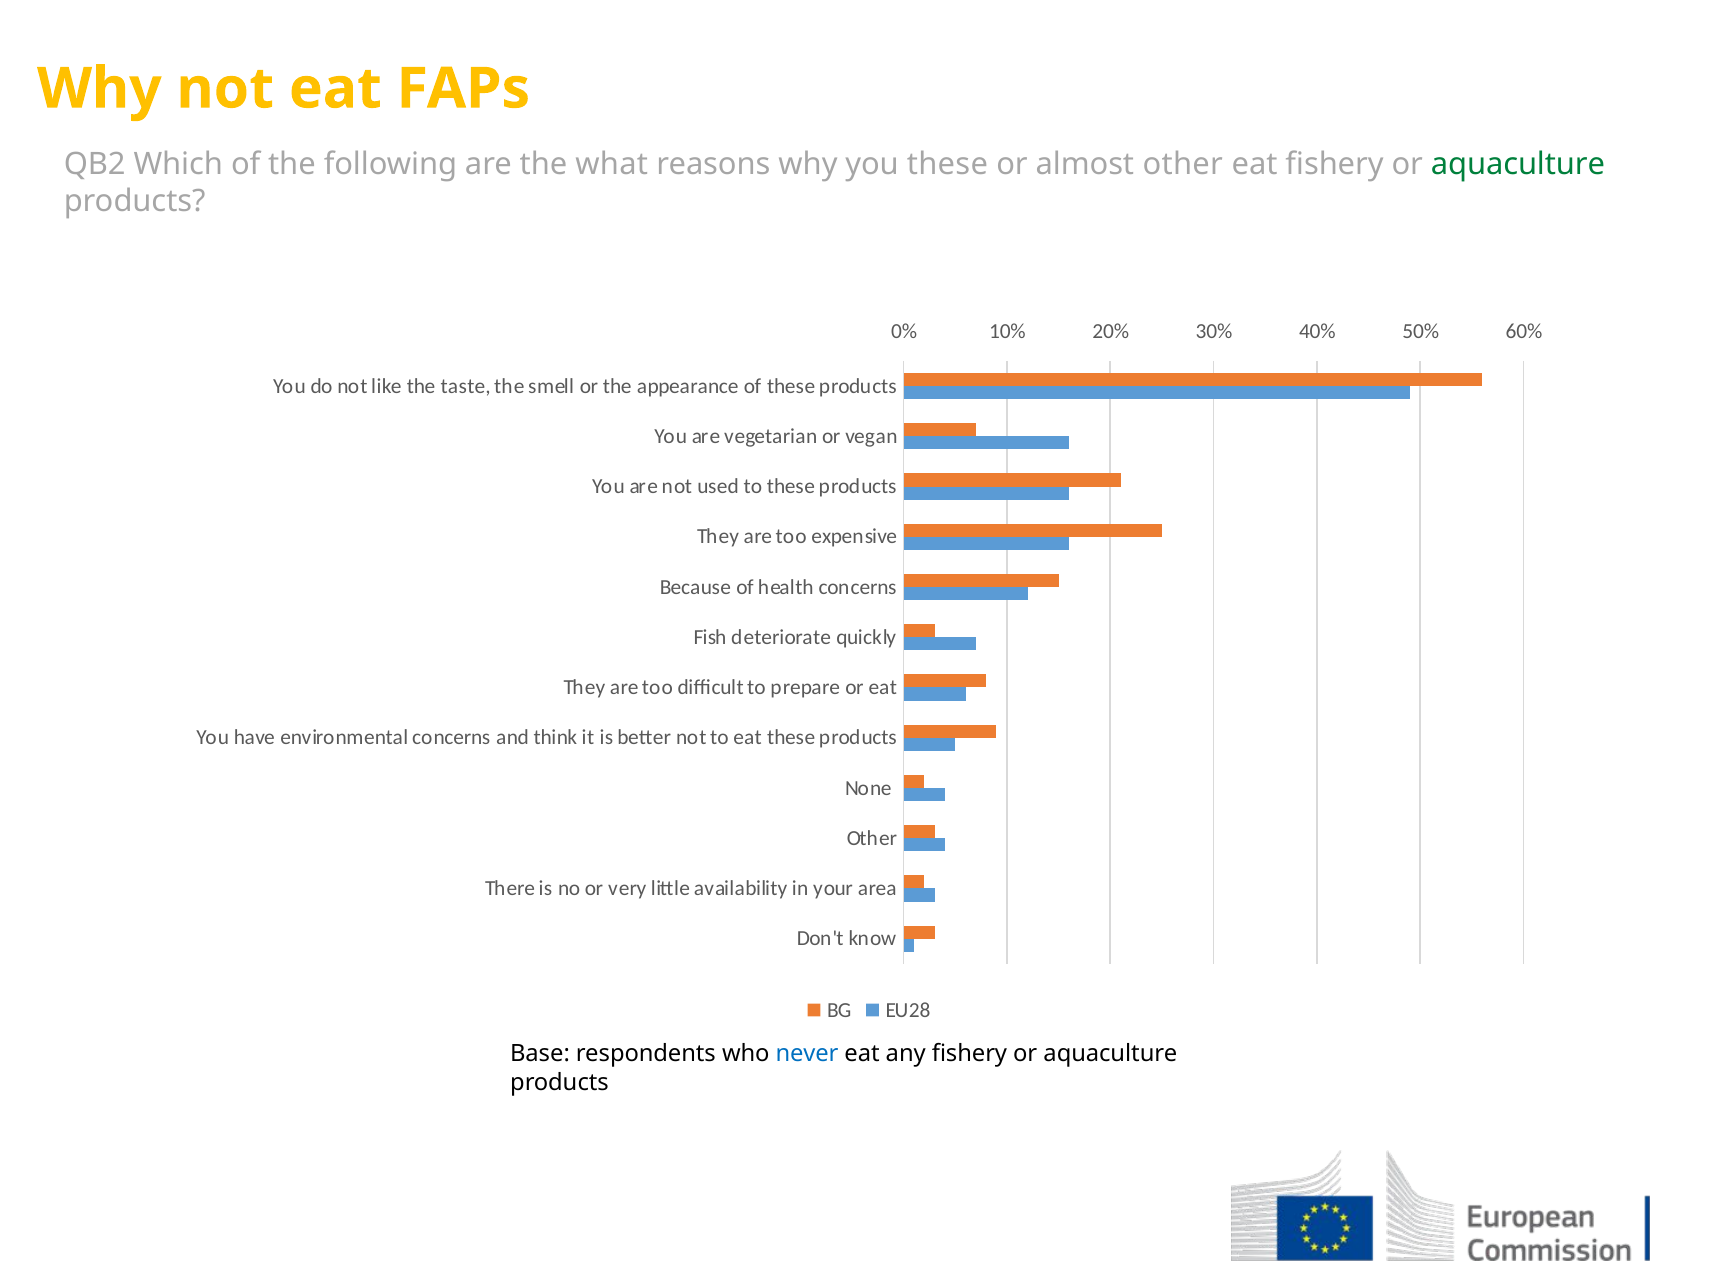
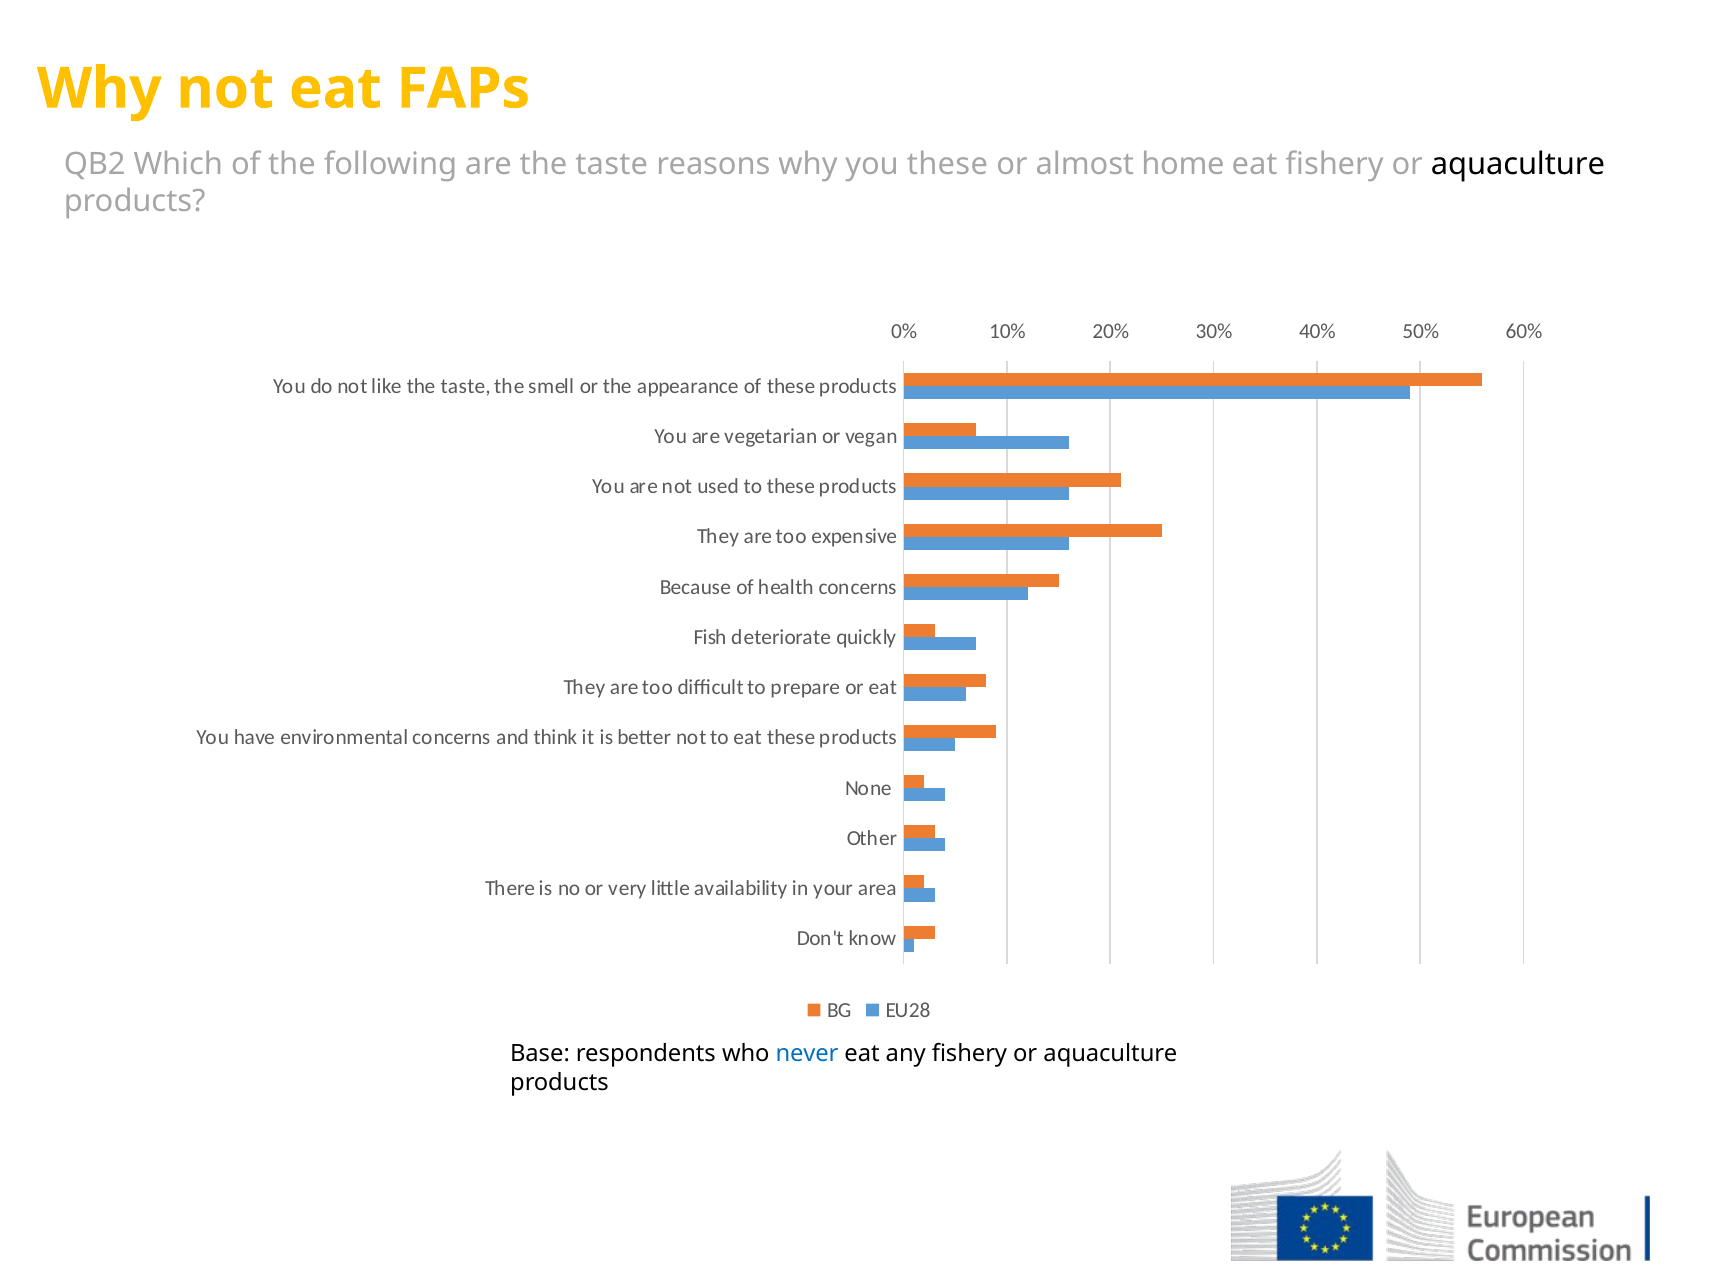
are the what: what -> taste (612, 164)
almost other: other -> home (1183, 164)
aquaculture colour: green -> black (1518, 164)
